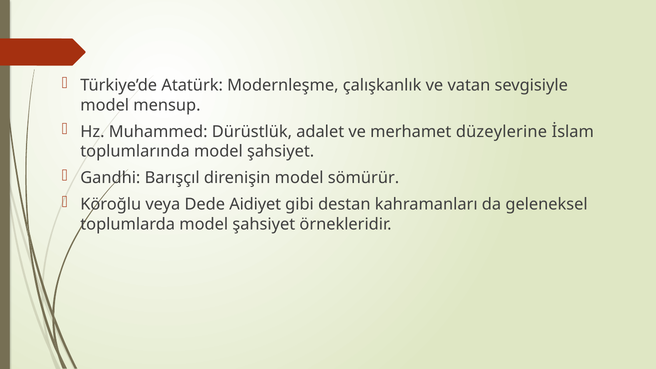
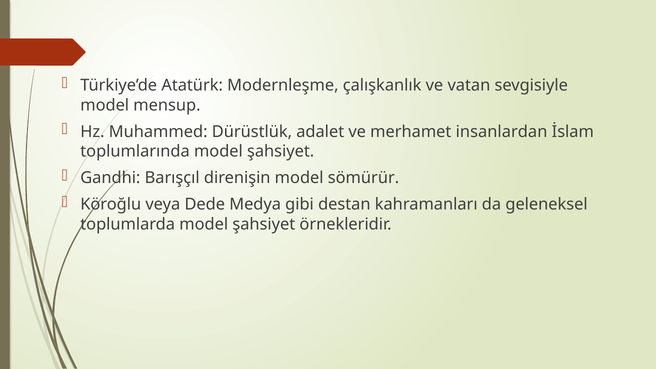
düzeylerine: düzeylerine -> insanlardan (502, 132)
Aidiyet: Aidiyet -> Medya (255, 204)
